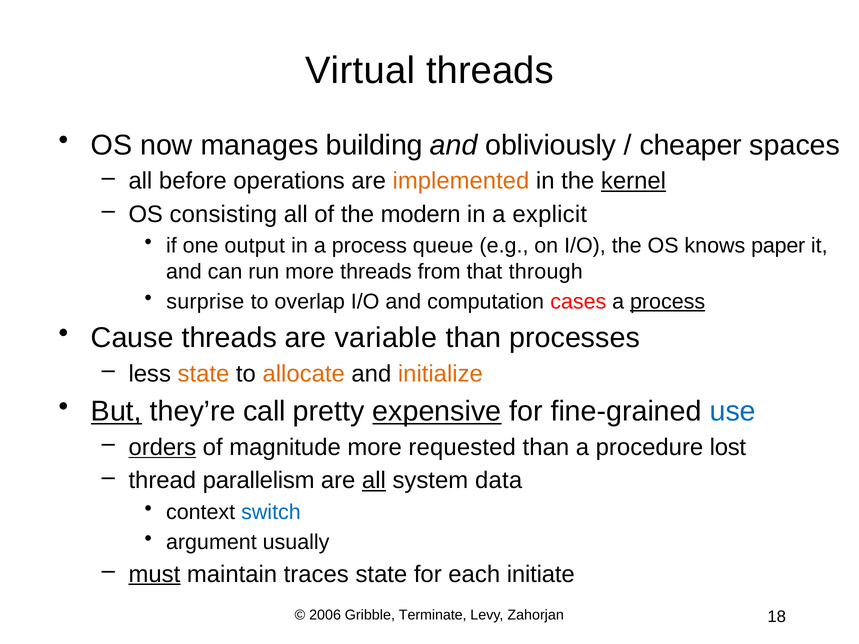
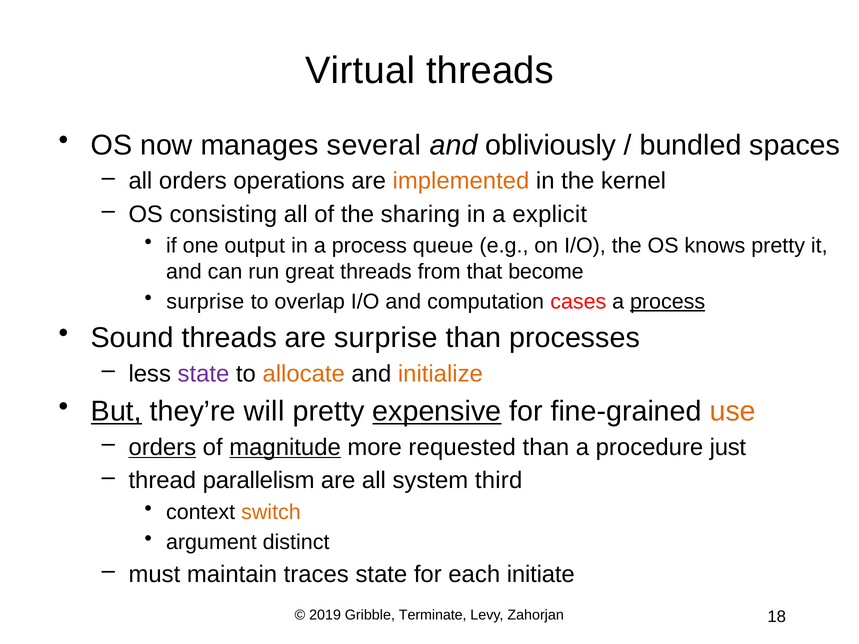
building: building -> several (374, 145)
cheaper: cheaper -> bundled (691, 145)
all before: before -> orders (193, 181)
kernel underline: present -> none (633, 181)
modern: modern -> sharing (420, 215)
knows paper: paper -> pretty (778, 246)
run more: more -> great (310, 272)
through: through -> become (546, 272)
Cause: Cause -> Sound (132, 338)
are variable: variable -> surprise (386, 338)
state colour: orange -> purple (203, 374)
call: call -> will (264, 411)
use colour: blue -> orange (733, 411)
magnitude underline: none -> present (285, 447)
lost: lost -> just (728, 447)
all underline: present -> none (374, 481)
data: data -> third (499, 481)
switch colour: blue -> orange (271, 512)
usually: usually -> distinct (296, 542)
must underline: present -> none (154, 574)
2006: 2006 -> 2019 (325, 615)
